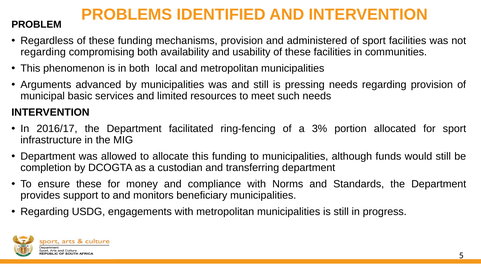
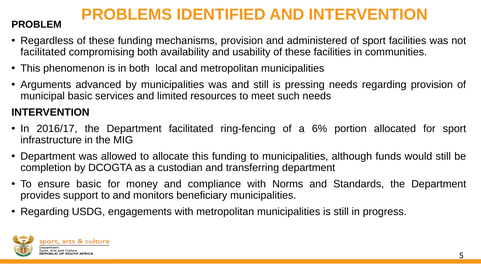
regarding: regarding -> facilitated (43, 52)
3%: 3% -> 6% (320, 129)
ensure these: these -> basic (89, 185)
